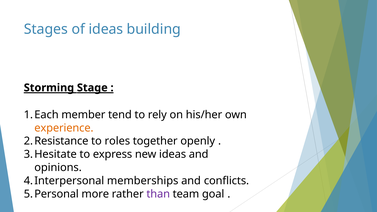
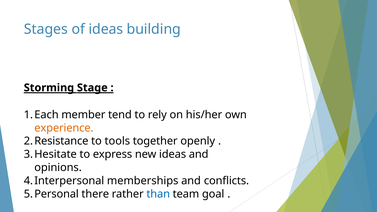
roles: roles -> tools (117, 141)
more: more -> there (95, 194)
than colour: purple -> blue (158, 194)
